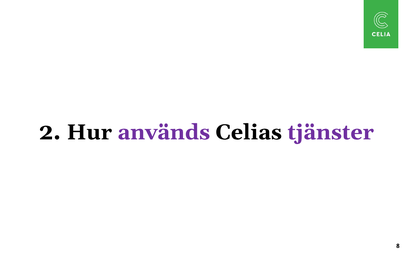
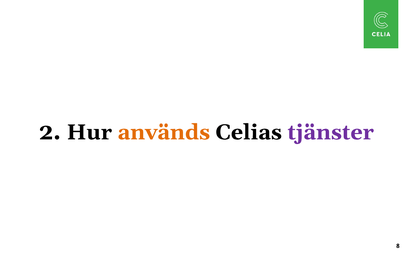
används colour: purple -> orange (164, 132)
